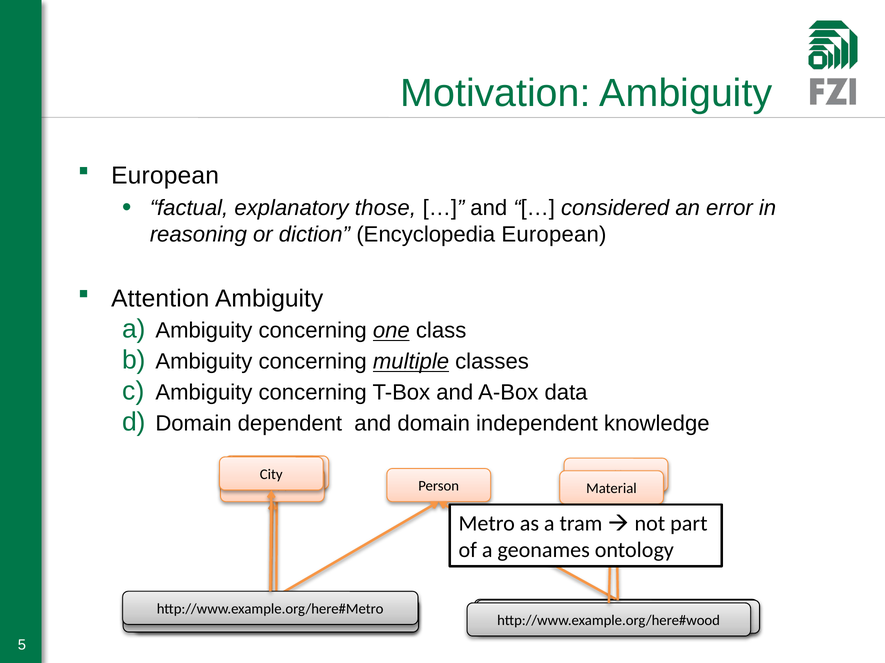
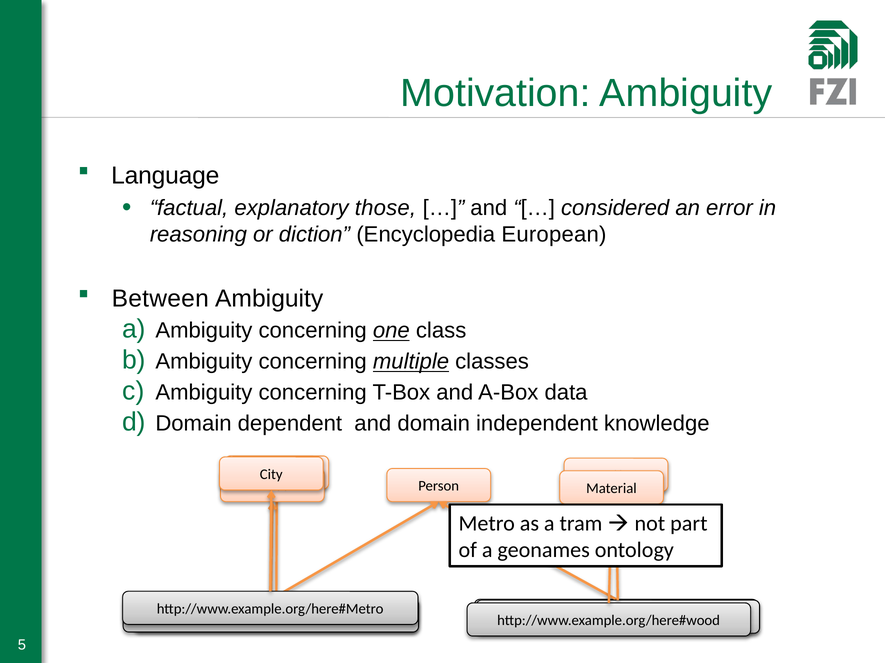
European: European -> Language (165, 176)
Attention: Attention -> Between (160, 299)
